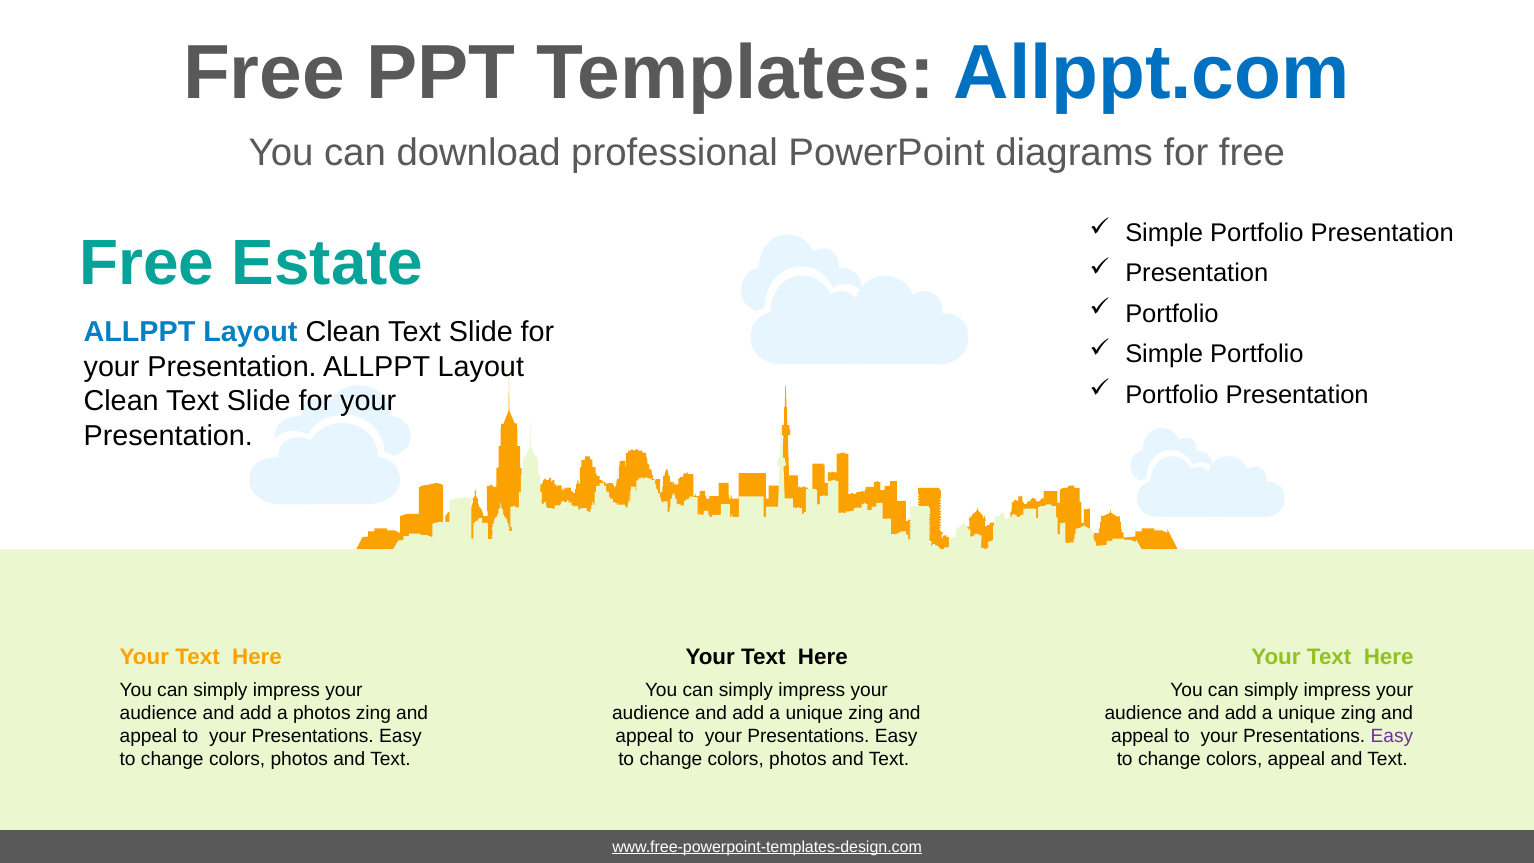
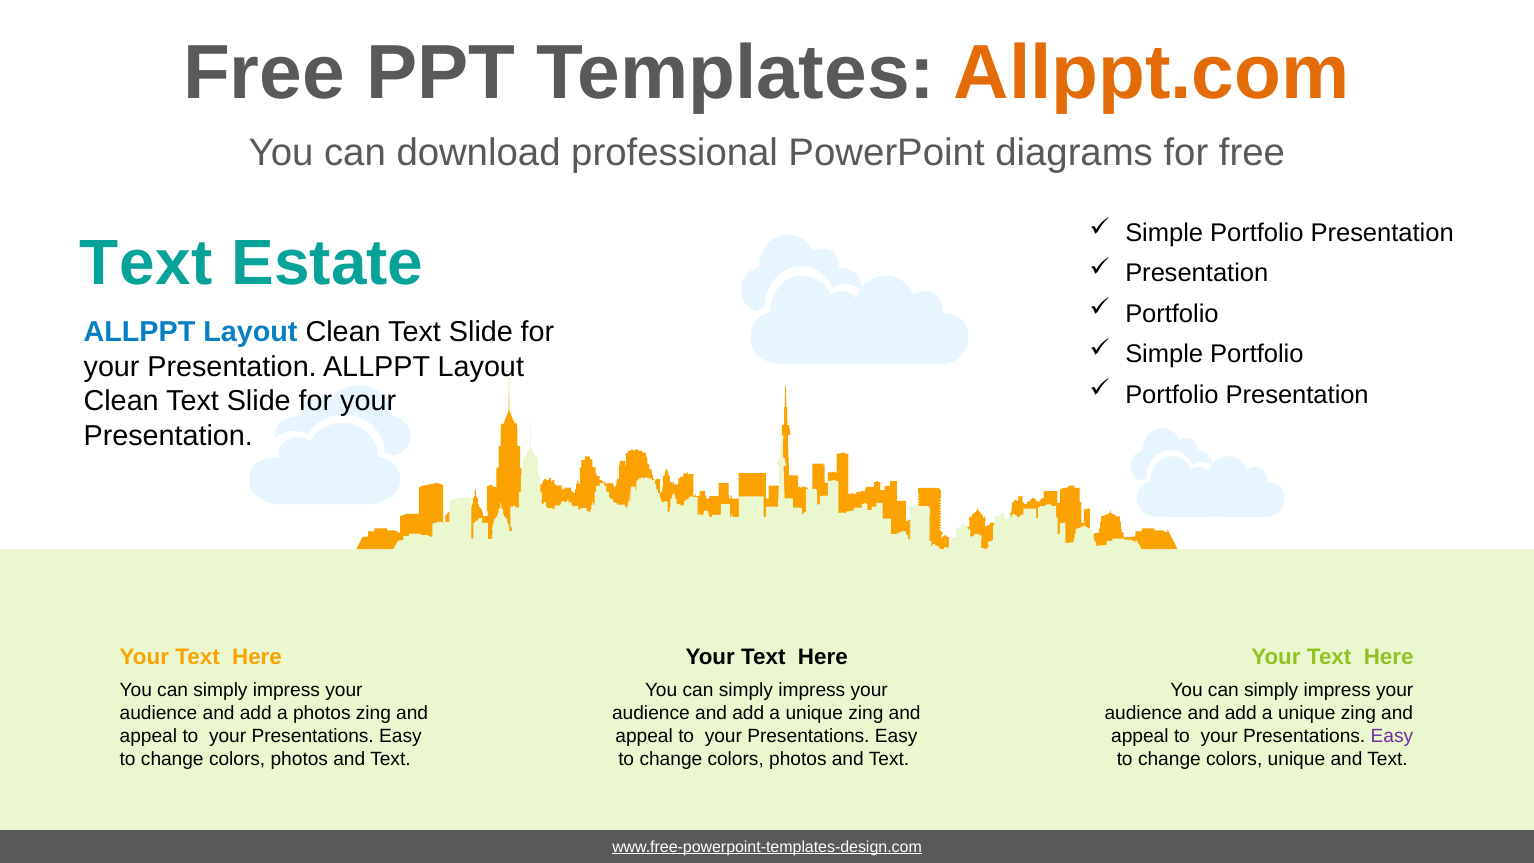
Allppt.com colour: blue -> orange (1152, 73)
Free: Free -> Text (146, 263)
colors appeal: appeal -> unique (1296, 759)
